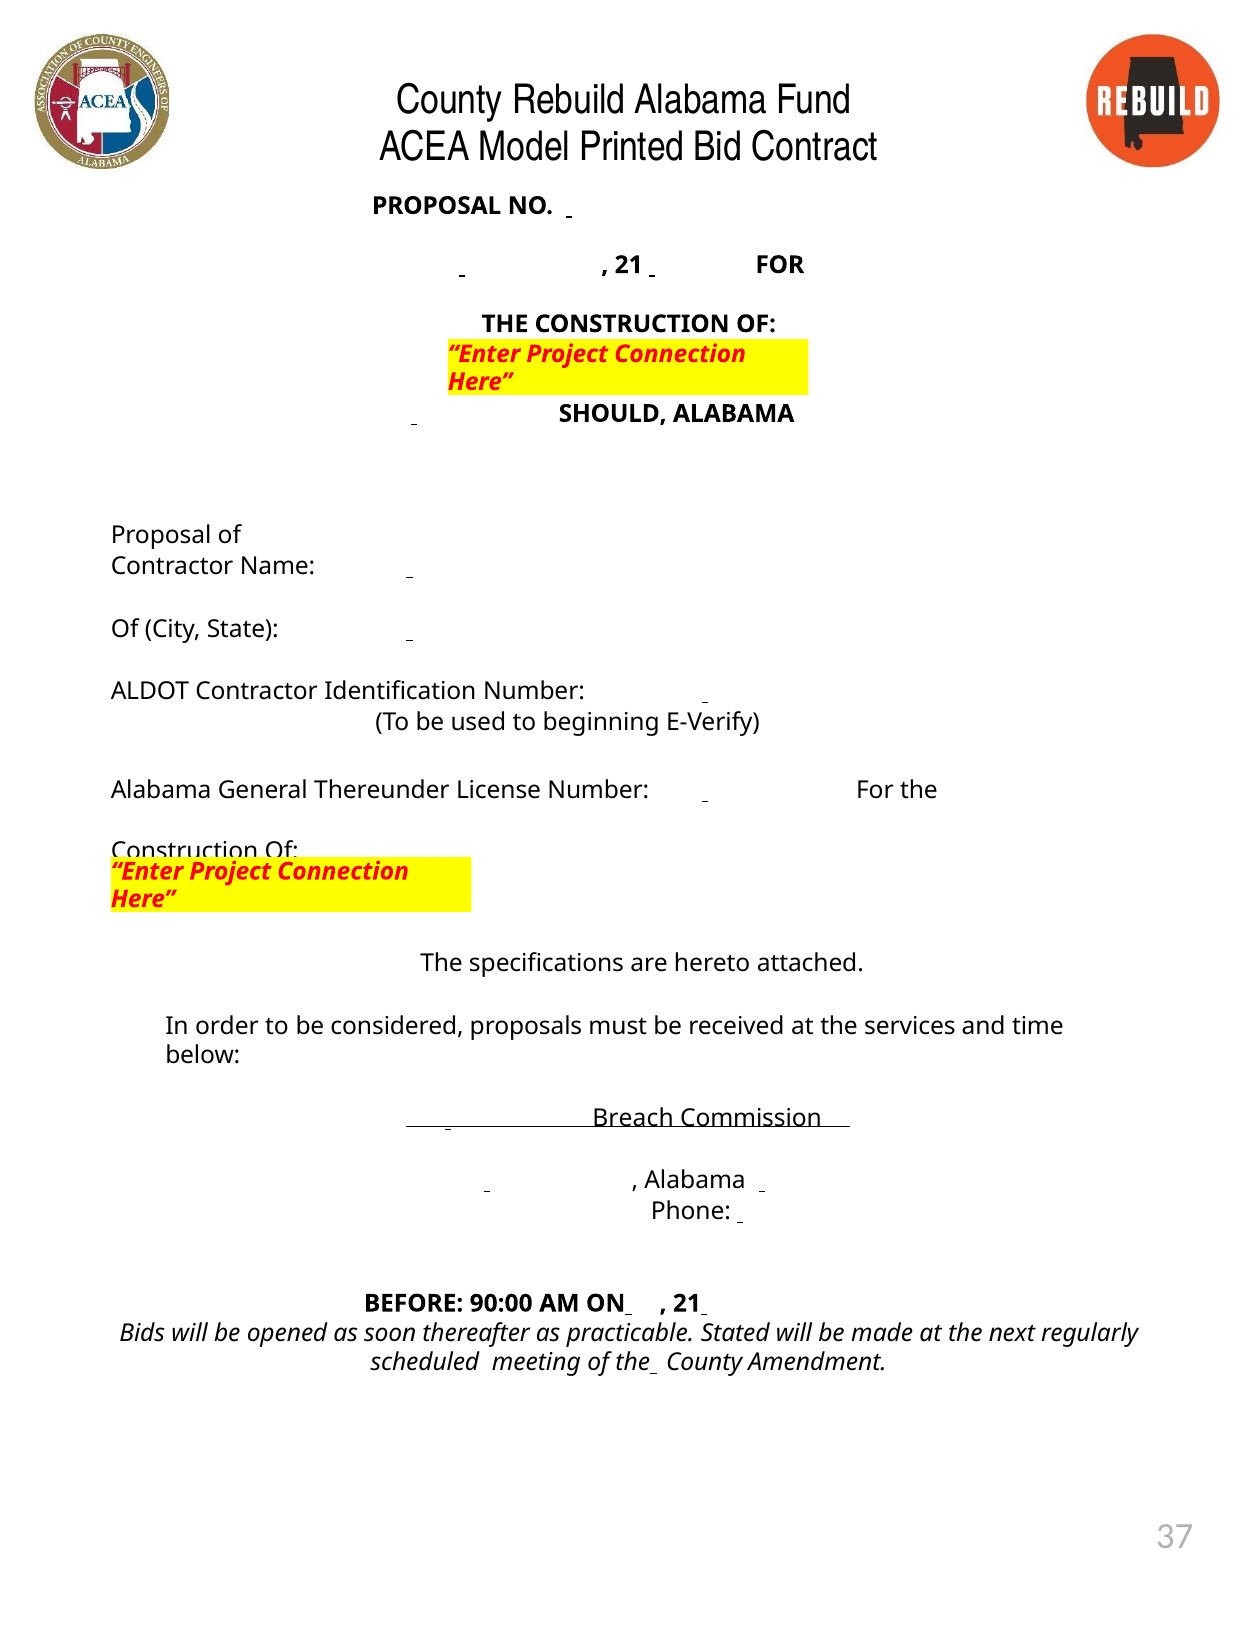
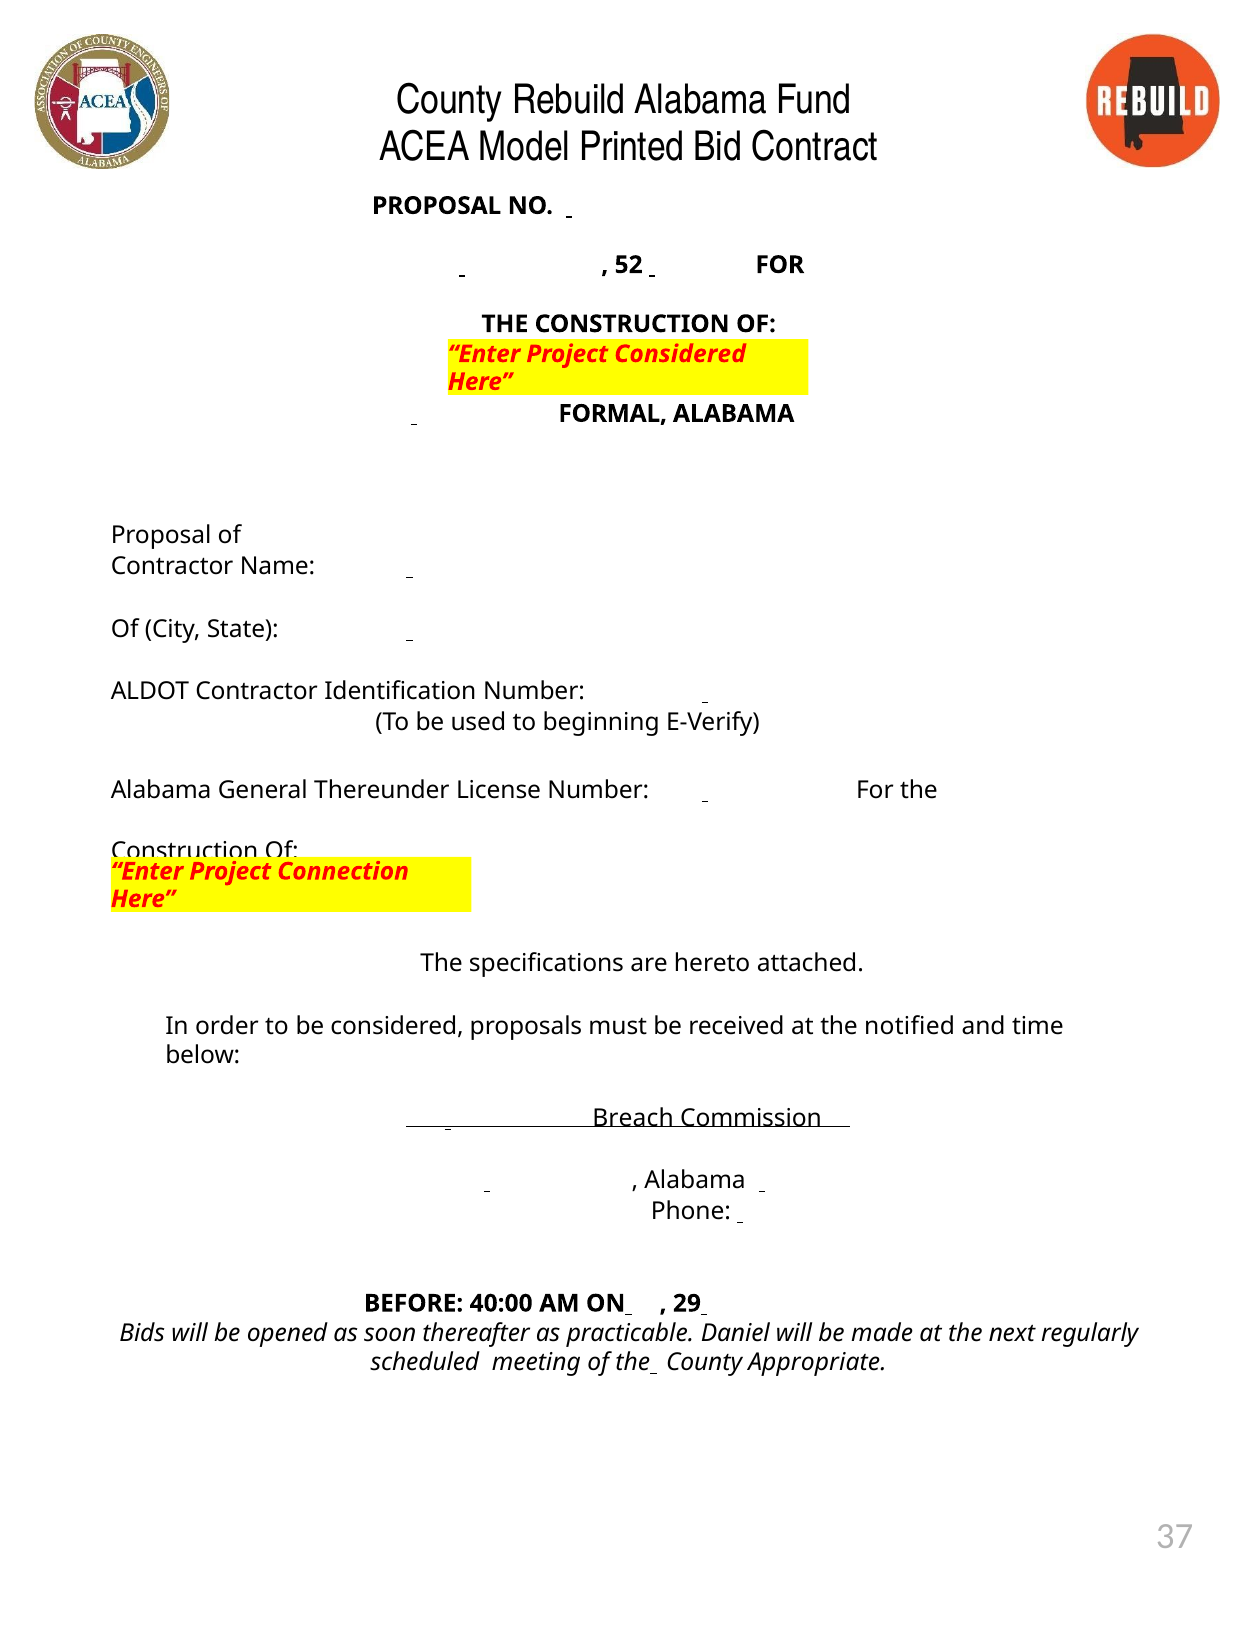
21: 21 -> 52 (629, 265)
Connection: Connection -> Considered (680, 354)
SHOULD: SHOULD -> FORMAL (613, 414)
services: services -> notified (910, 1026)
90:00: 90:00 -> 40:00 (501, 1304)
21: 21 -> 29 (687, 1304)
Stated: Stated -> Daniel (735, 1333)
Amendment: Amendment -> Appropriate (817, 1363)
